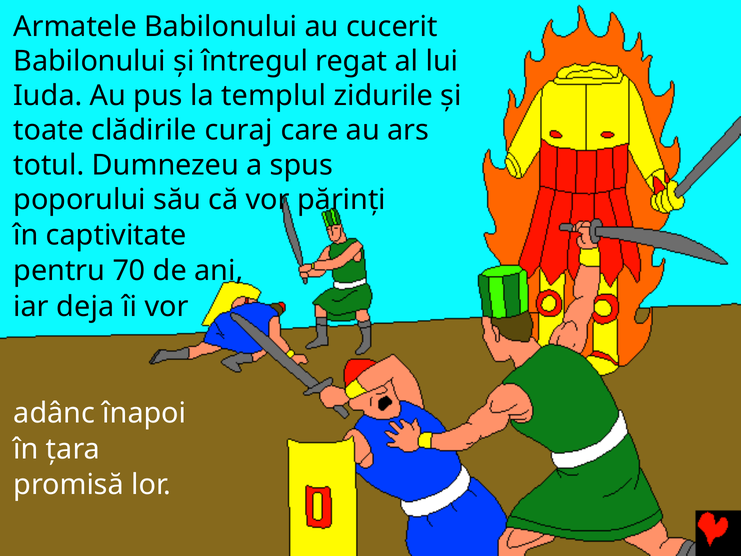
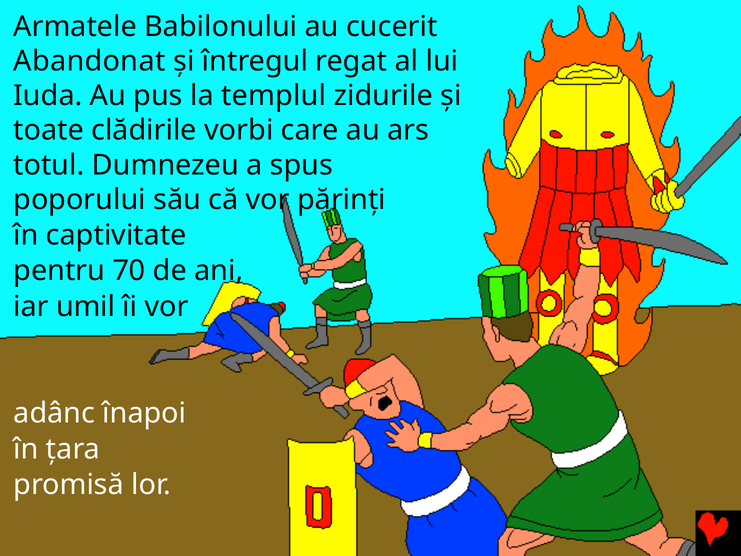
Babilonului: Babilonului -> Abandonat (89, 61)
curaj: curaj -> vorbi (239, 130)
deja: deja -> umil (86, 306)
